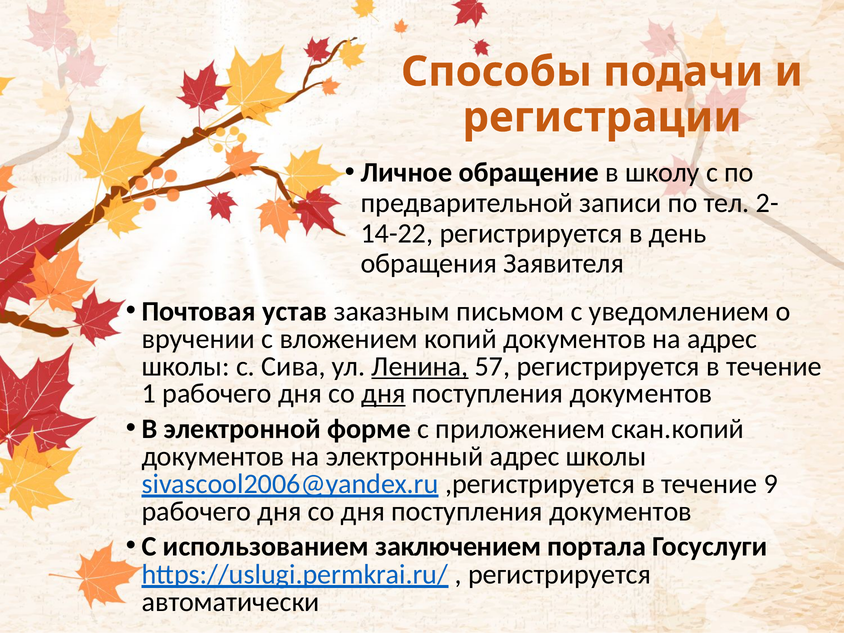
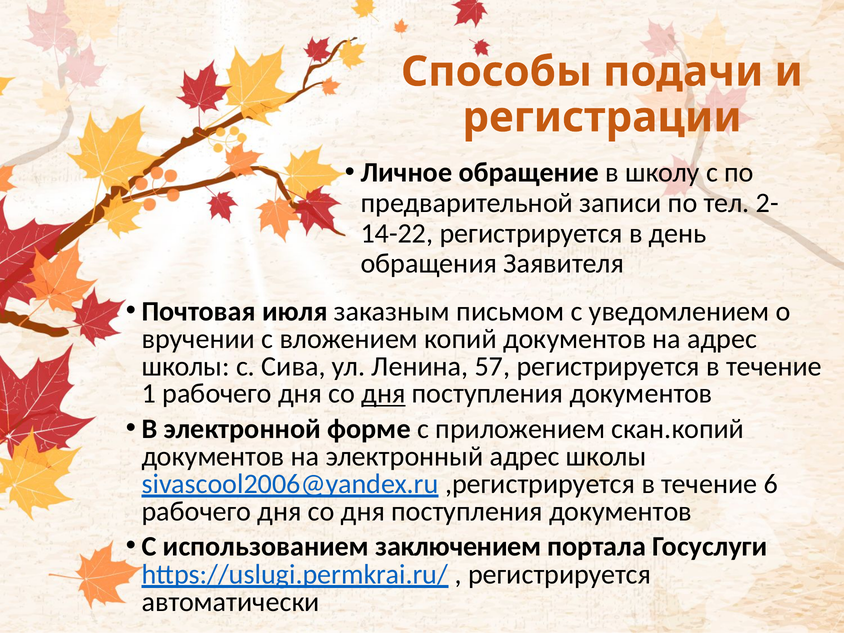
устав: устав -> июля (295, 312)
Ленина underline: present -> none (420, 366)
9: 9 -> 6 (771, 484)
